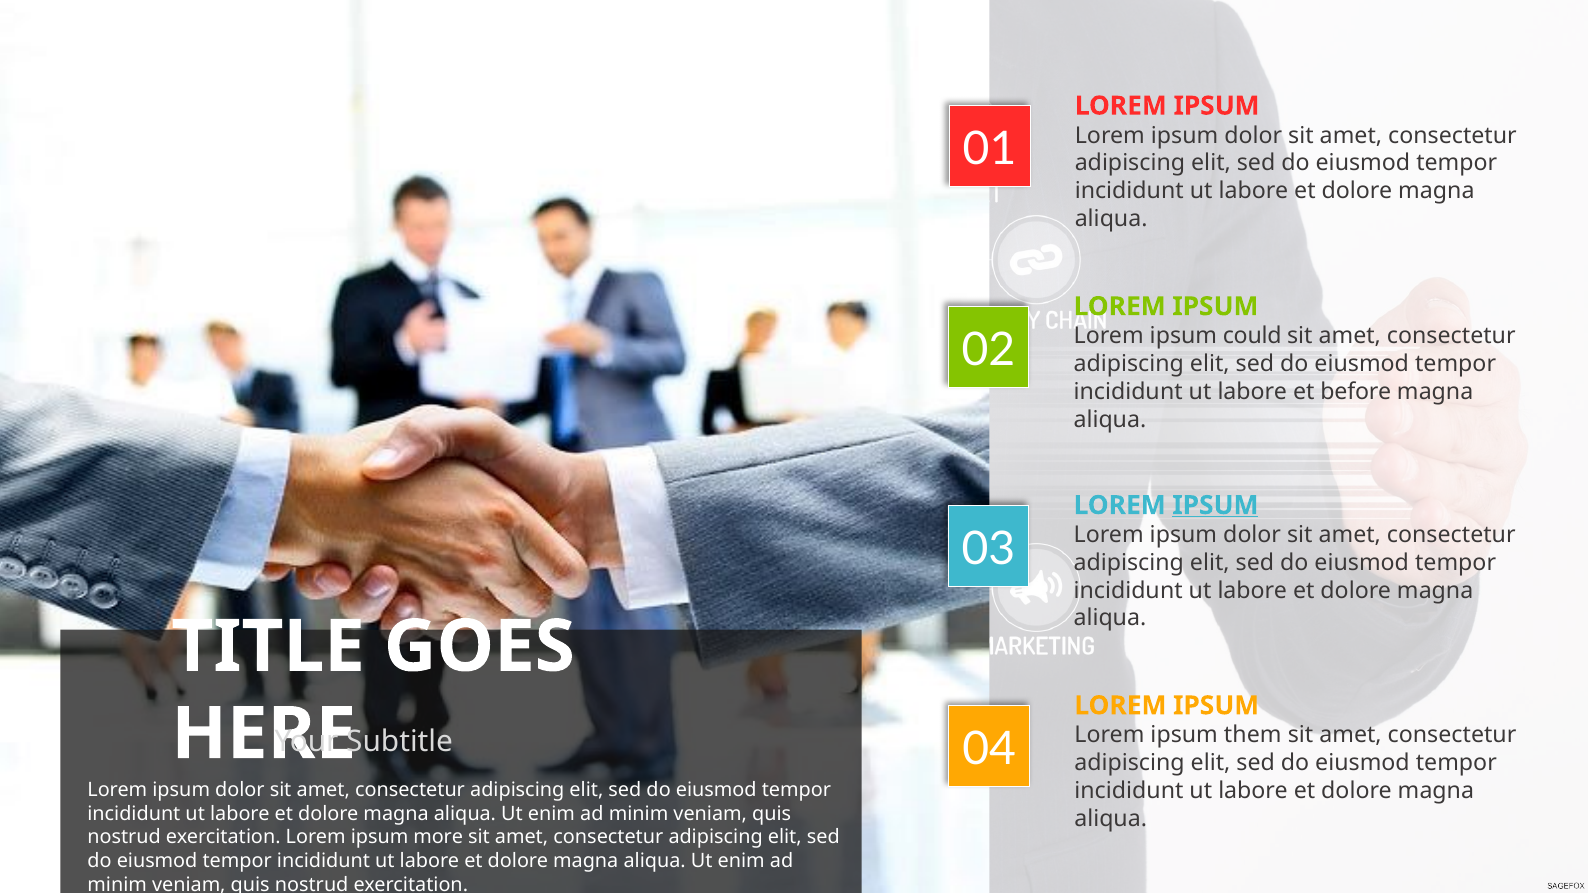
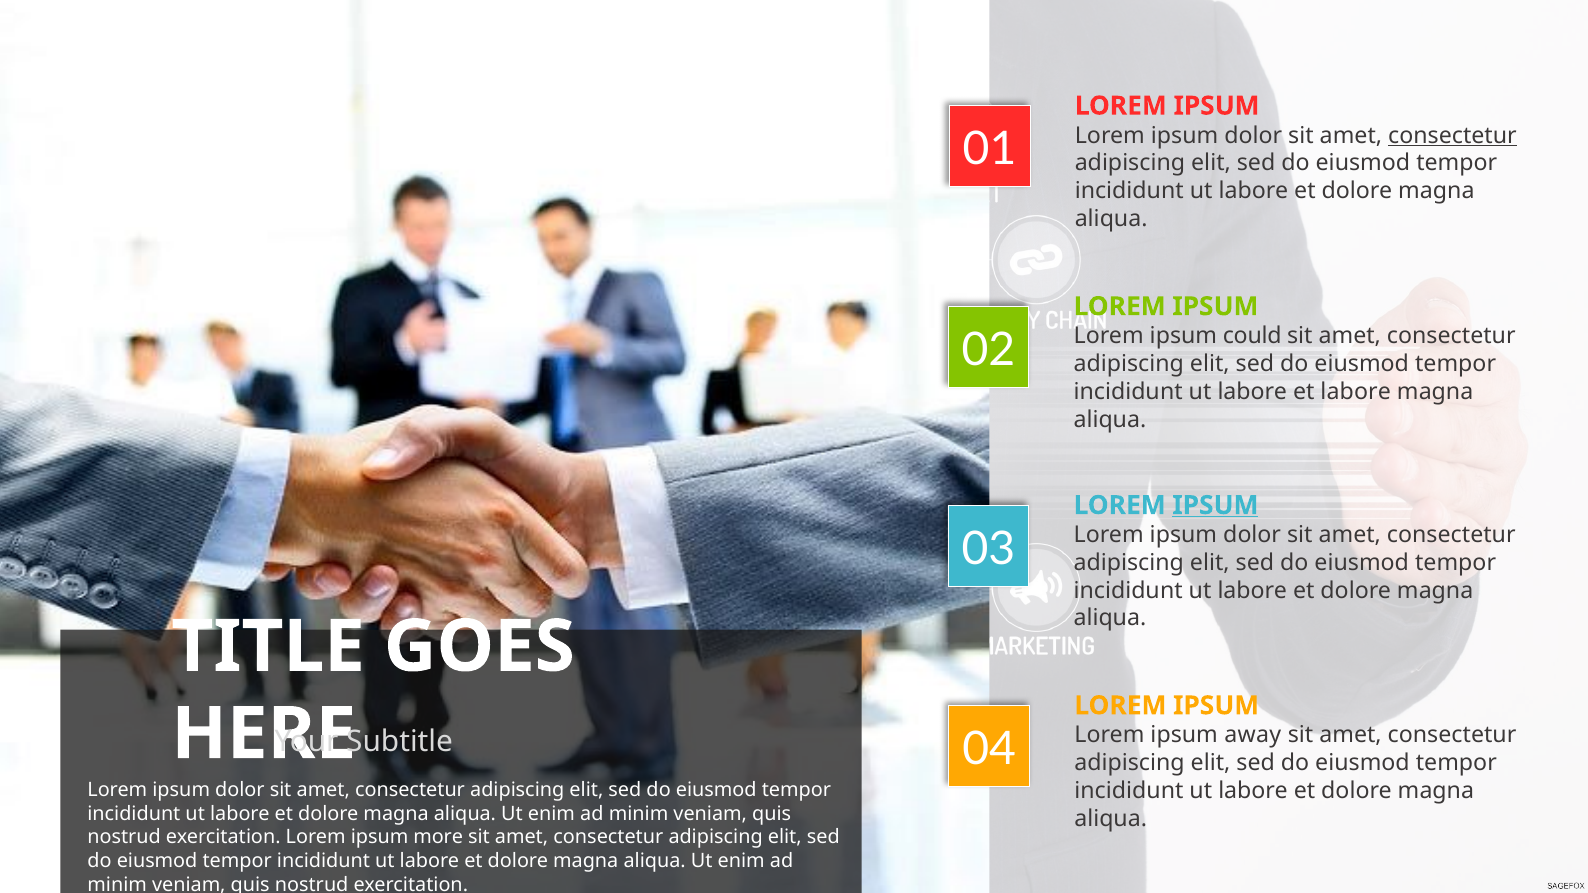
consectetur underline: none -> present (1452, 135)
et before: before -> labore (1356, 392)
them: them -> away (1253, 735)
